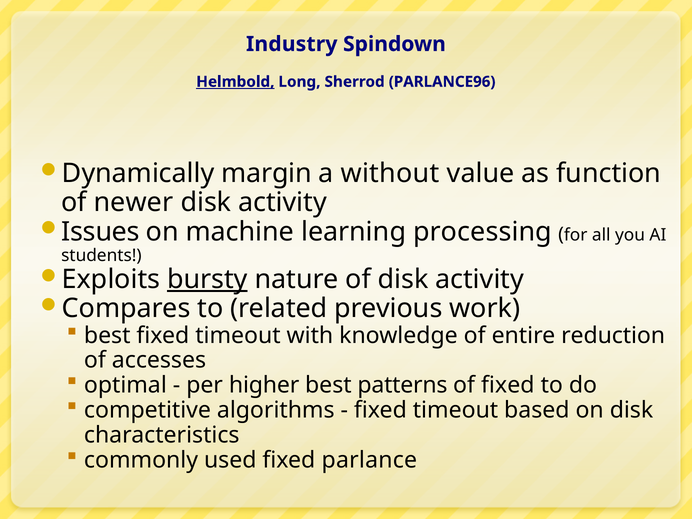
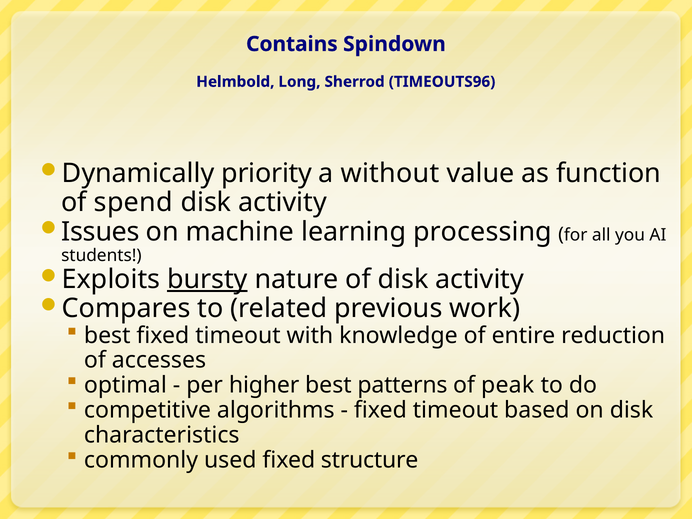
Industry: Industry -> Contains (292, 44)
Helmbold underline: present -> none (235, 82)
PARLANCE96: PARLANCE96 -> TIMEOUTS96 (442, 82)
margin: margin -> priority (267, 173)
newer: newer -> spend (133, 203)
of fixed: fixed -> peak (508, 385)
parlance: parlance -> structure (370, 460)
